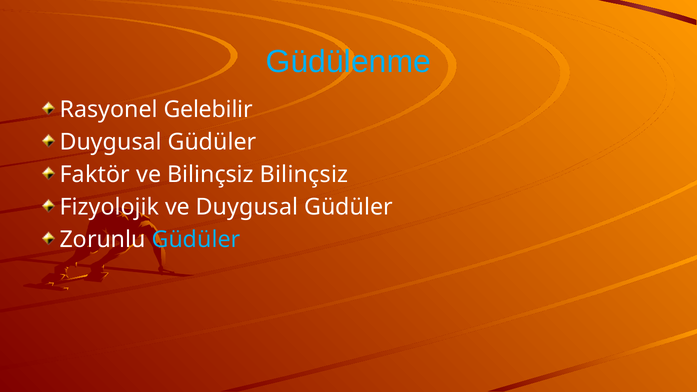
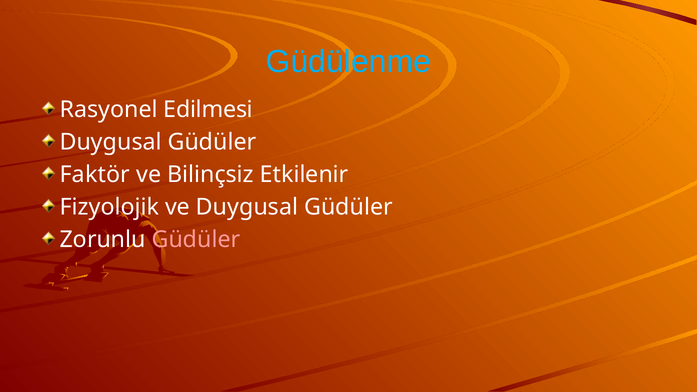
Gelebilir: Gelebilir -> Edilmesi (208, 110)
Bilinçsiz Bilinçsiz: Bilinçsiz -> Etkilenir (304, 175)
Güdüler colour: light blue -> pink (196, 240)
